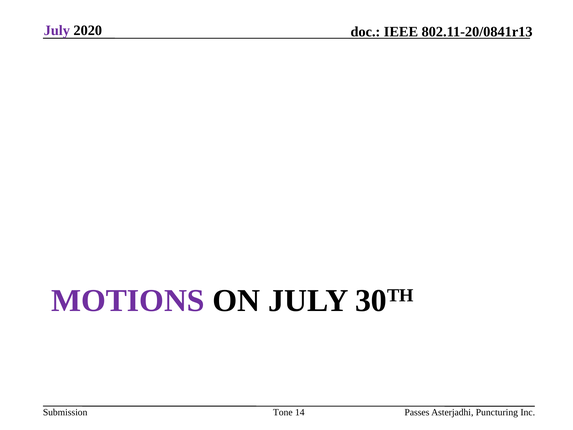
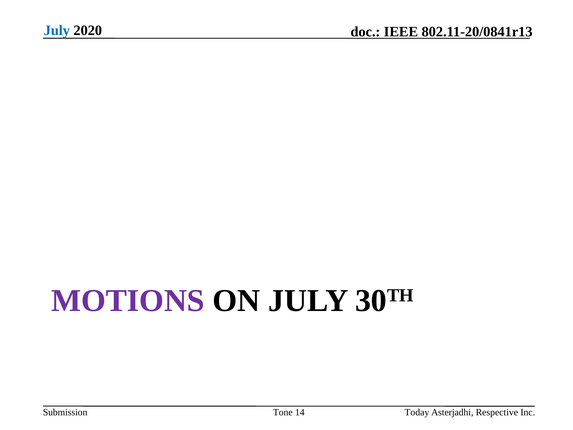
July colour: purple -> blue (57, 30)
Passes: Passes -> Today (417, 412)
Puncturing: Puncturing -> Respective (497, 412)
